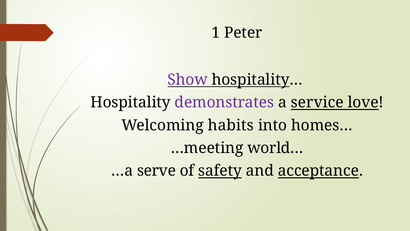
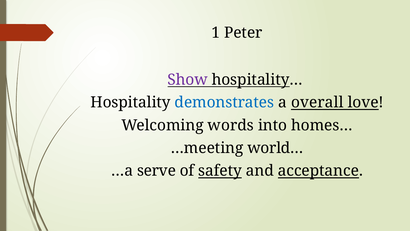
demonstrates colour: purple -> blue (224, 102)
service: service -> overall (317, 102)
habits: habits -> words (231, 125)
